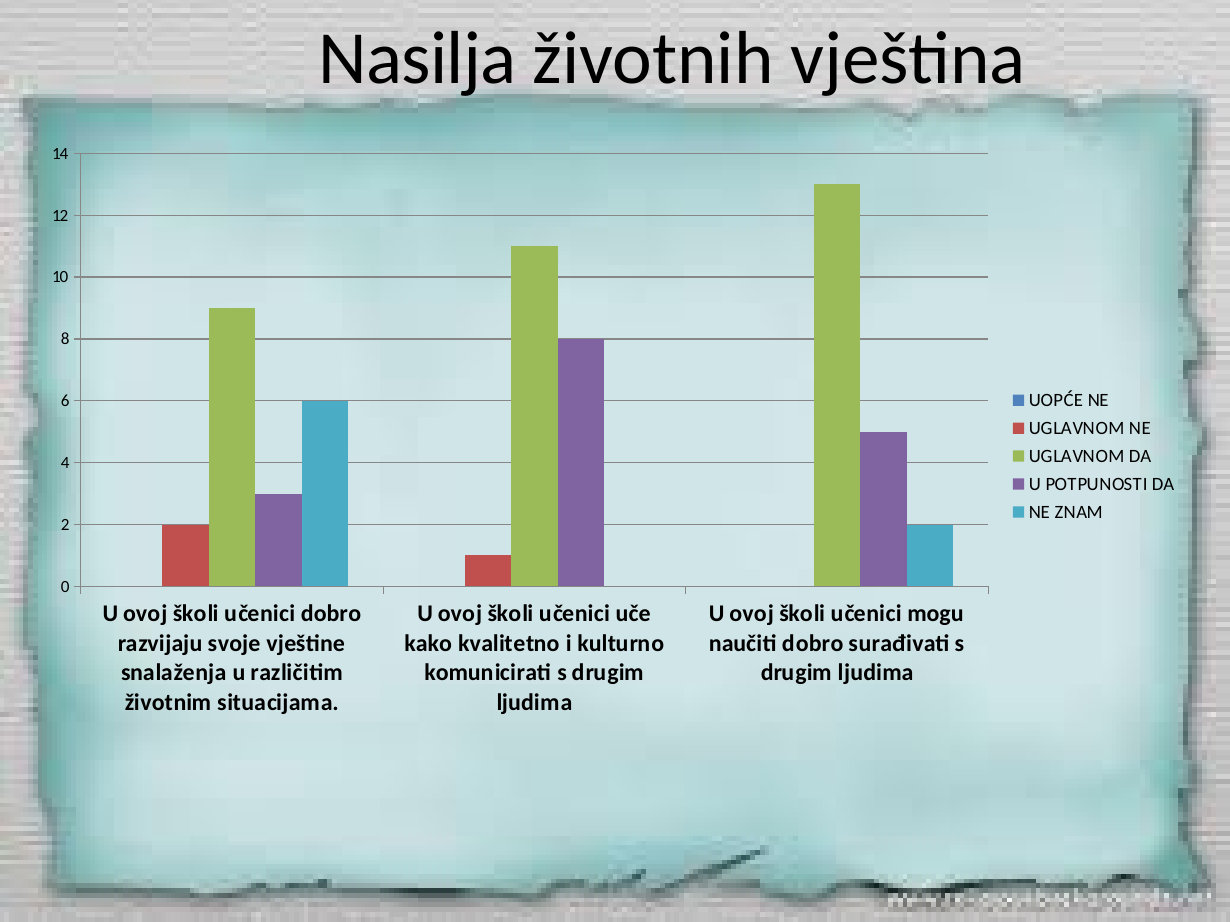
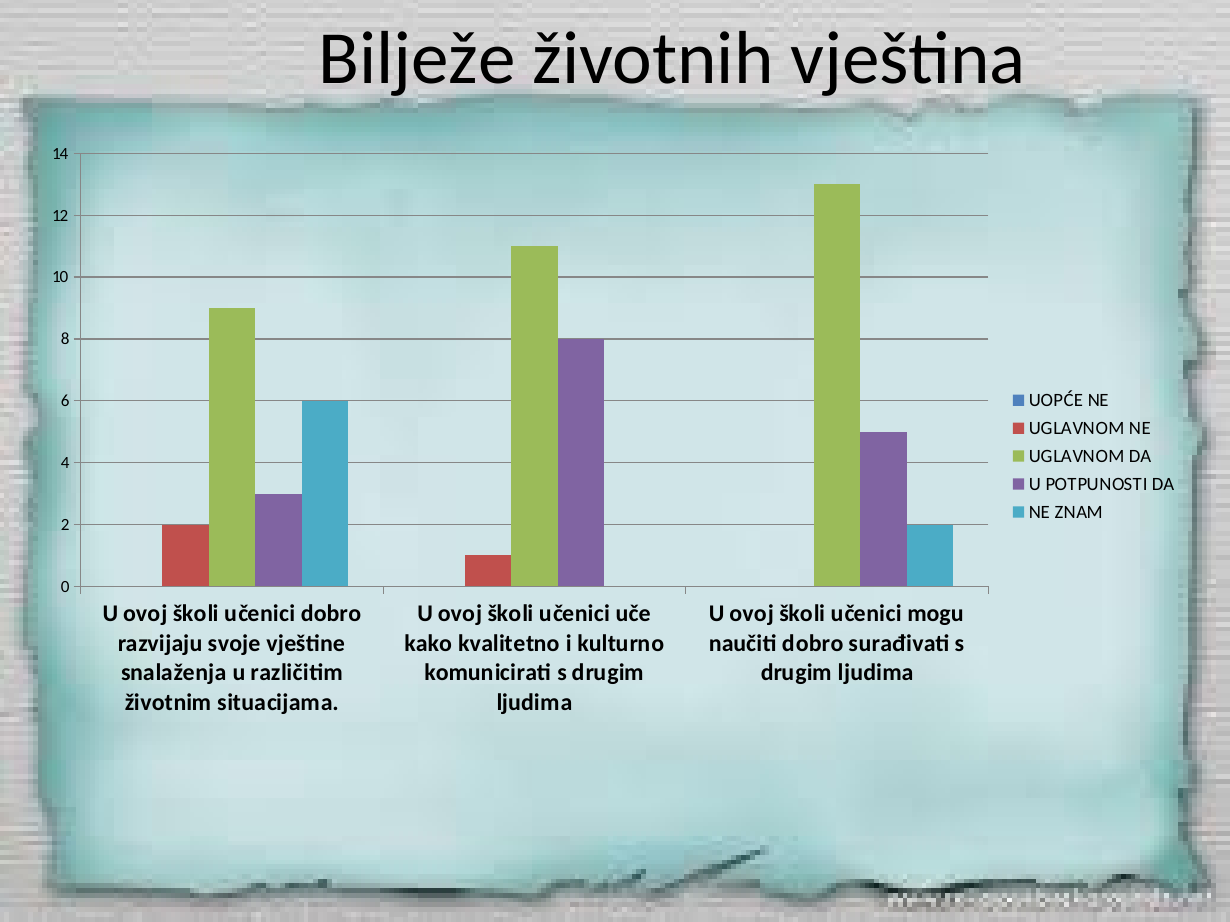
Nasilja: Nasilja -> Bilježe (417, 59)
